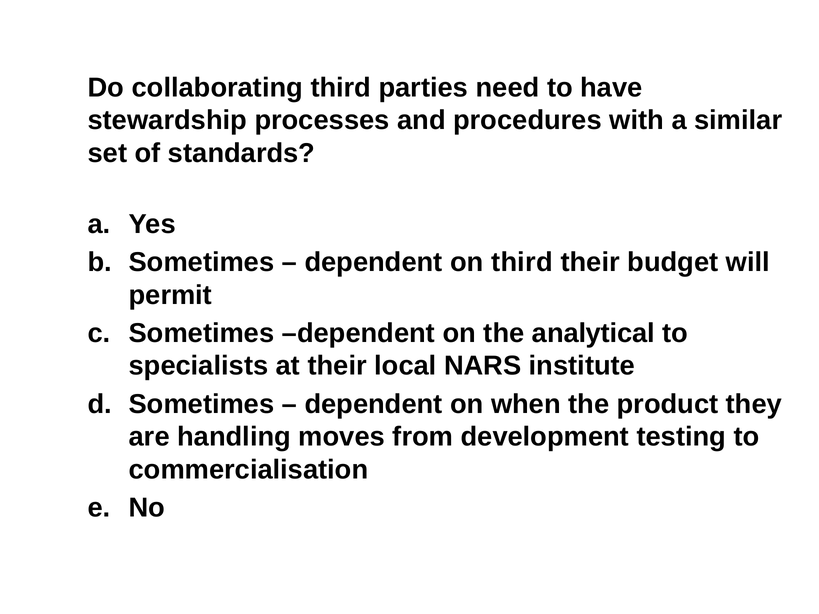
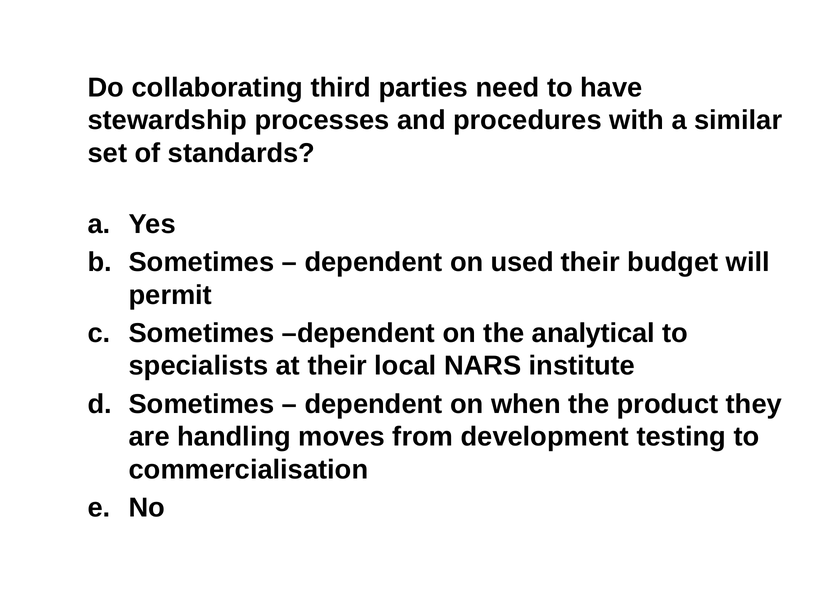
on third: third -> used (522, 262)
